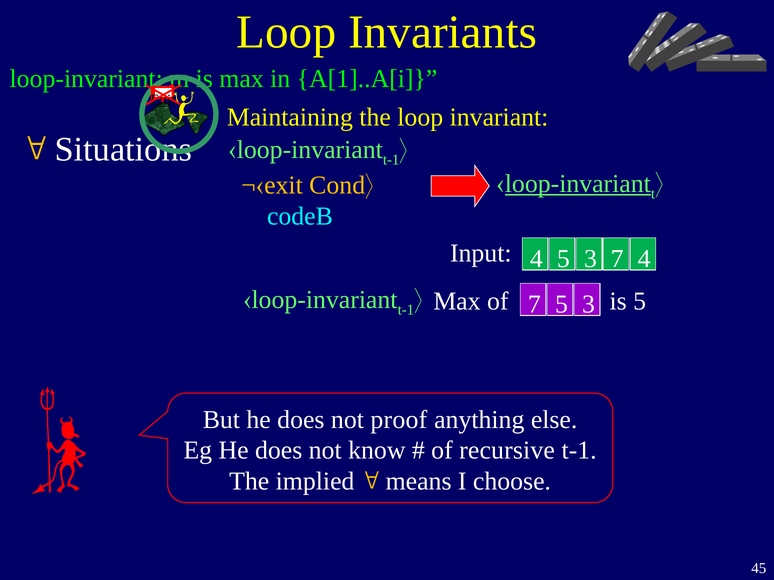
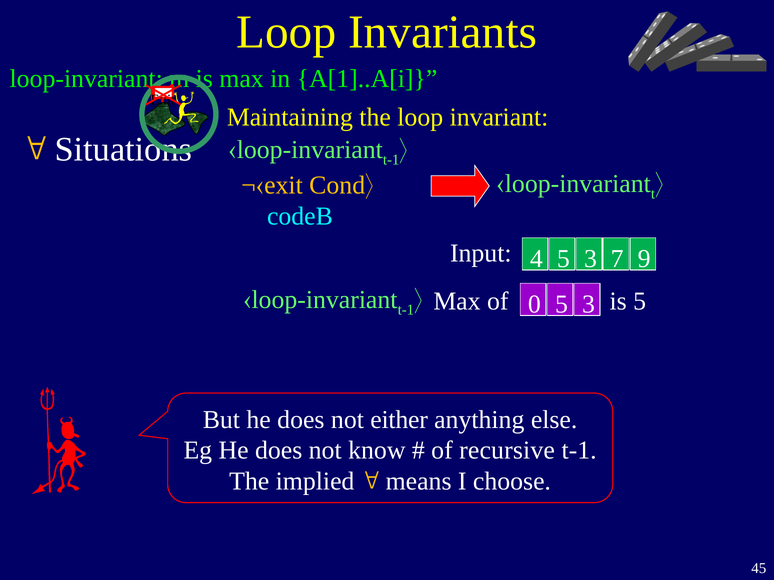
loop-invariant underline: present -> none (578, 184)
7 4: 4 -> 9 (644, 259)
of 7: 7 -> 0 (534, 305)
proof: proof -> either (399, 420)
